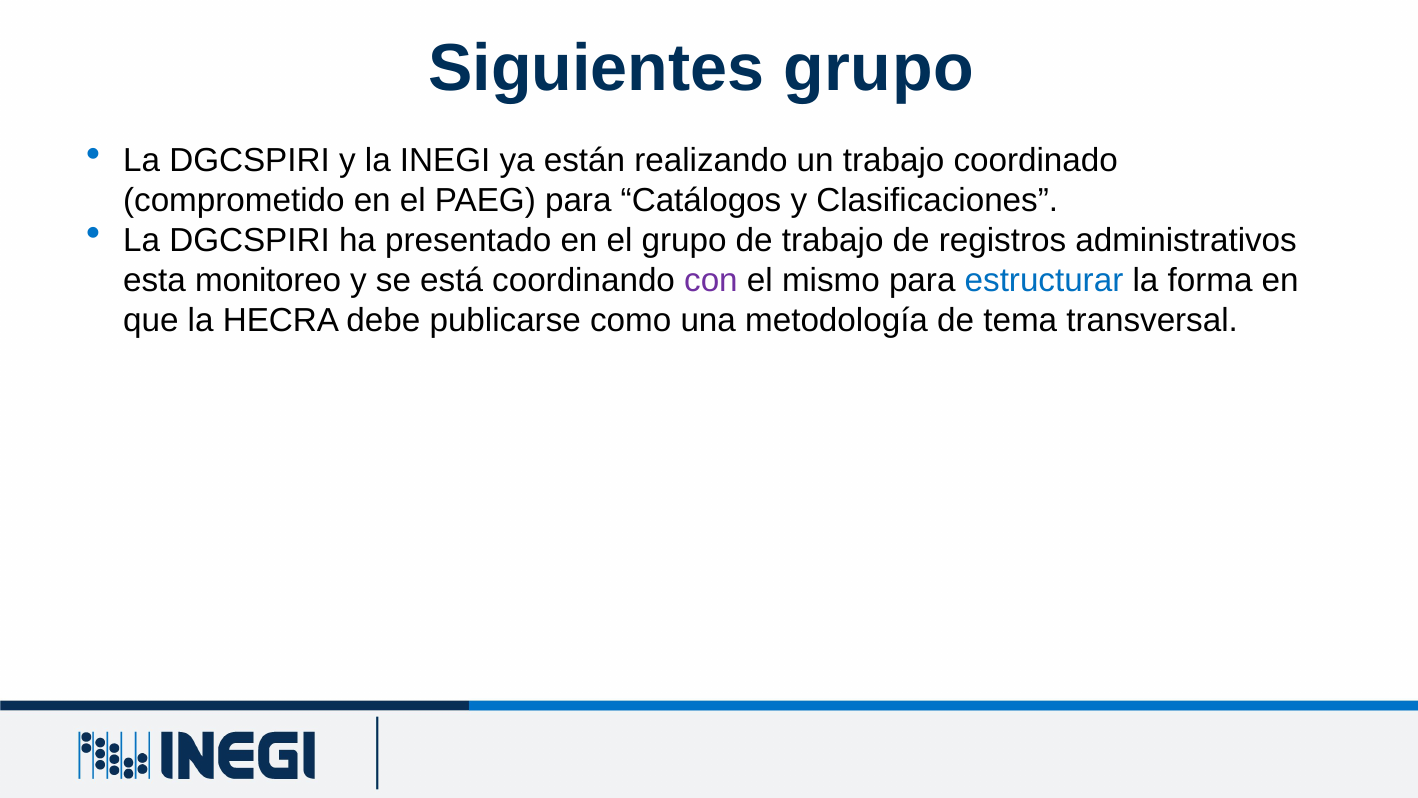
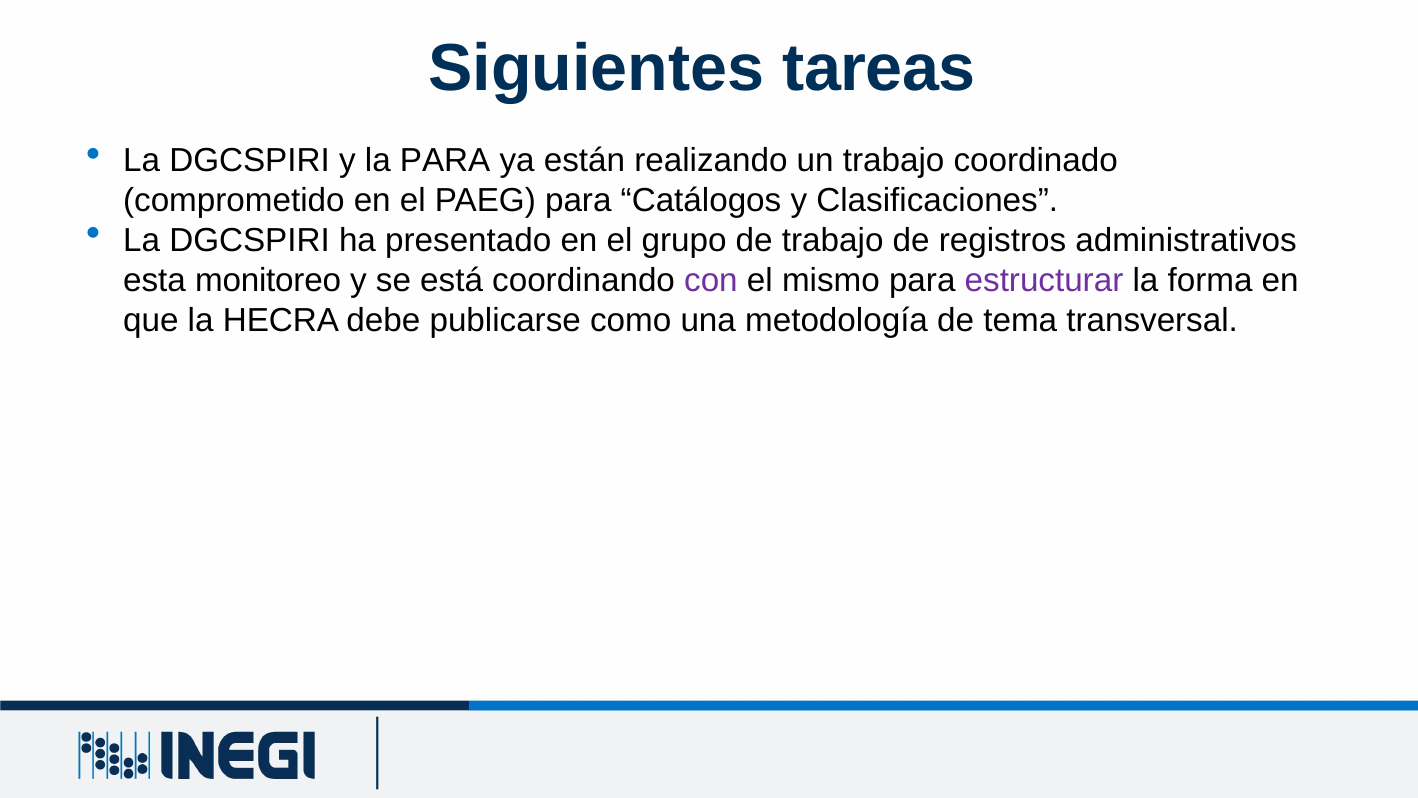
Siguientes grupo: grupo -> tareas (879, 68)
la INEGI: INEGI -> PARA (445, 160)
estructurar colour: blue -> purple (1044, 280)
